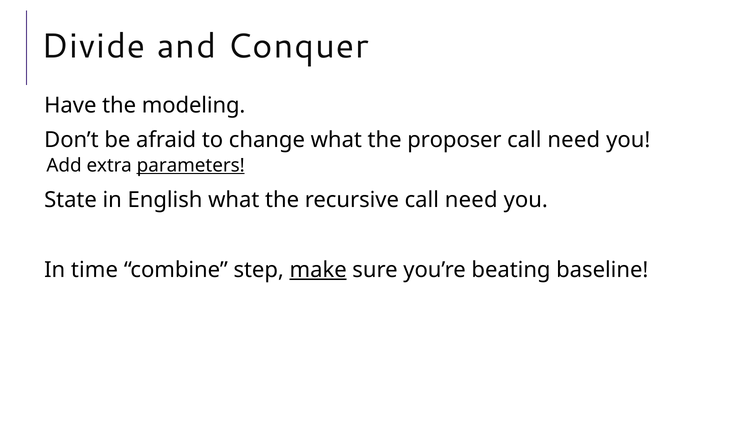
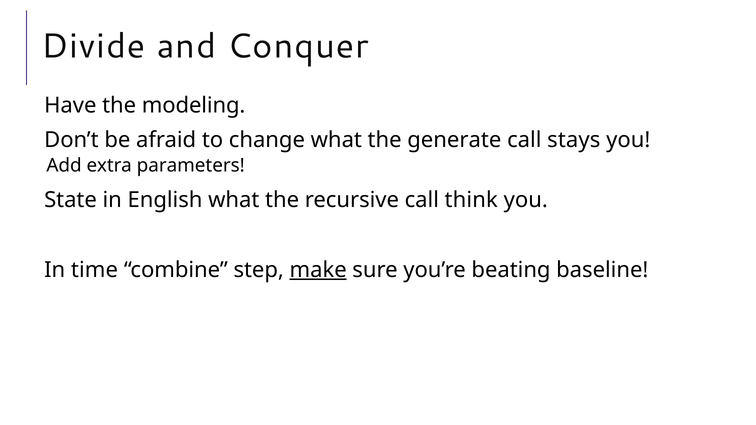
proposer: proposer -> generate (454, 140)
need: need -> stays (574, 140)
parameters underline: present -> none (191, 166)
recursive call need: need -> think (471, 200)
